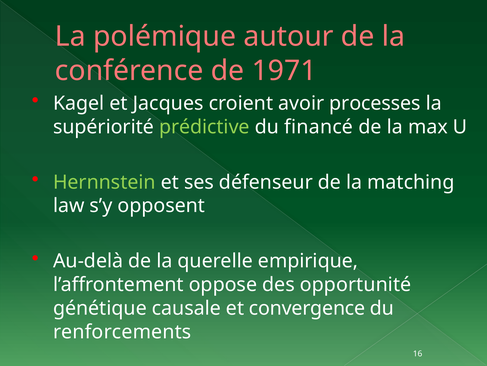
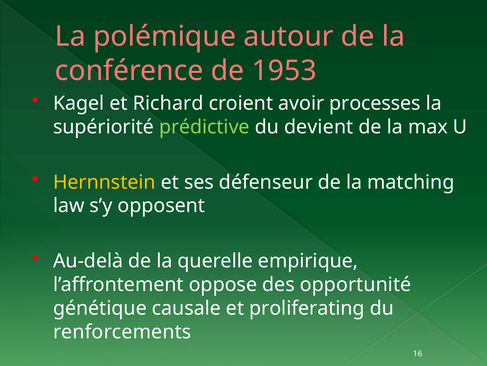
1971: 1971 -> 1953 (284, 71)
Jacques: Jacques -> Richard (168, 103)
financé: financé -> devient (319, 127)
Hernnstein colour: light green -> yellow (104, 182)
convergence: convergence -> proliferating (307, 308)
